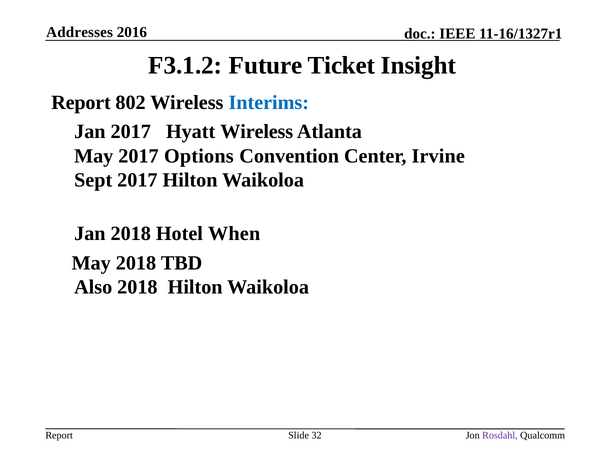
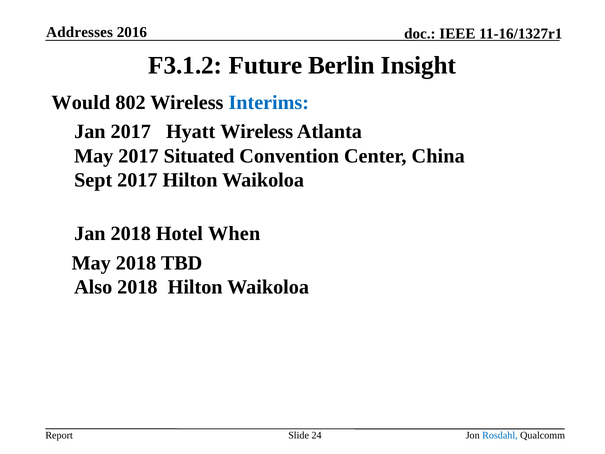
Ticket: Ticket -> Berlin (341, 65)
Report: Report -> Would (81, 102)
Options: Options -> Situated (199, 156)
Irvine: Irvine -> China (438, 156)
32: 32 -> 24 (317, 435)
Rosdahl colour: purple -> blue (500, 435)
